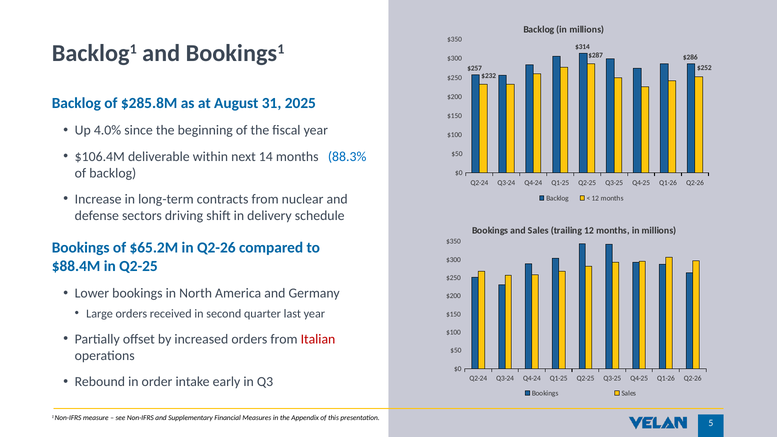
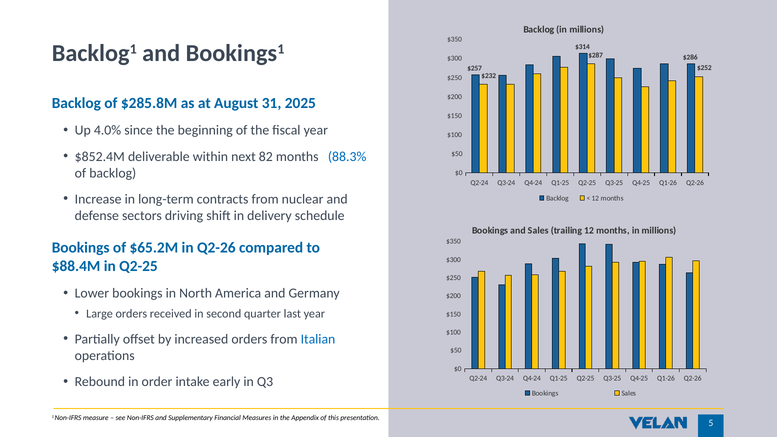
$106.4M: $106.4M -> $852.4M (100, 157)
14: 14 -> 82 (266, 157)
Italian colour: red -> blue (318, 339)
